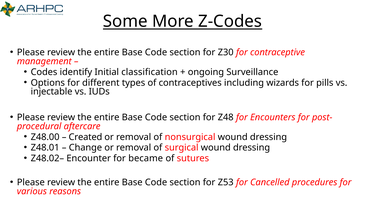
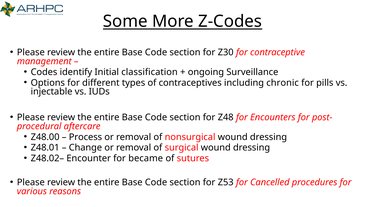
wizards: wizards -> chronic (283, 83)
Created: Created -> Process (85, 137)
